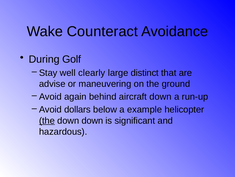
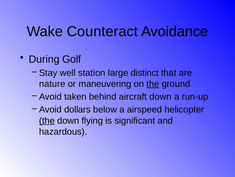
clearly: clearly -> station (92, 73)
advise: advise -> nature (52, 84)
the underline: none -> present (153, 84)
again: again -> taken (75, 96)
example: example -> airspeed (145, 109)
down down: down -> flying (92, 120)
